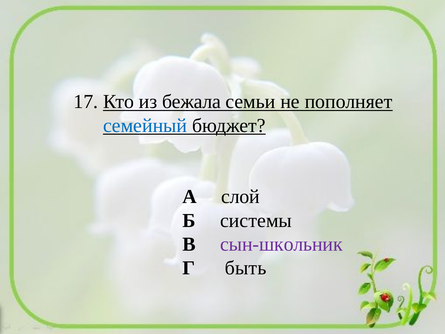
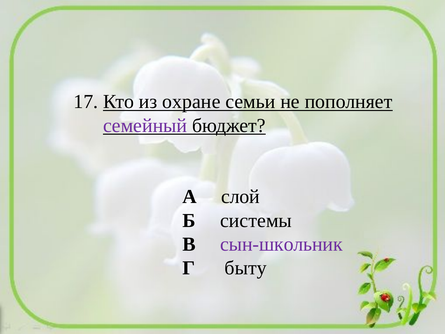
бежала: бежала -> охране (191, 102)
семейный colour: blue -> purple (145, 125)
быть: быть -> быту (246, 268)
